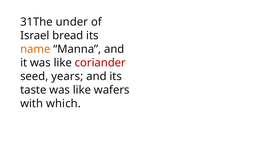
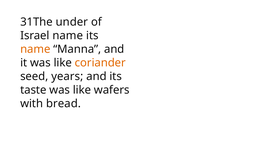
Israel bread: bread -> name (68, 35)
coriander colour: red -> orange (100, 63)
which: which -> bread (63, 103)
